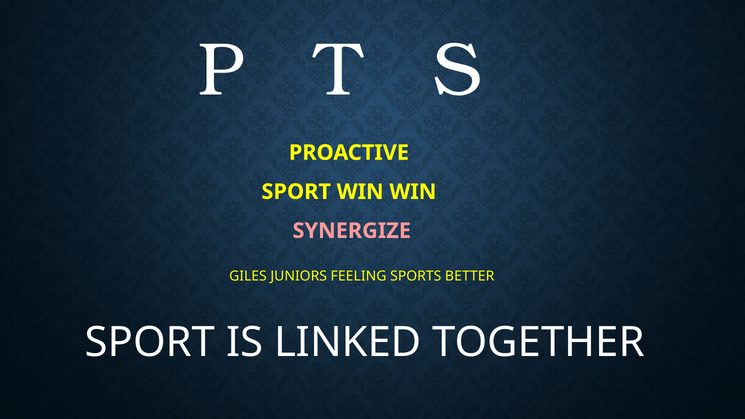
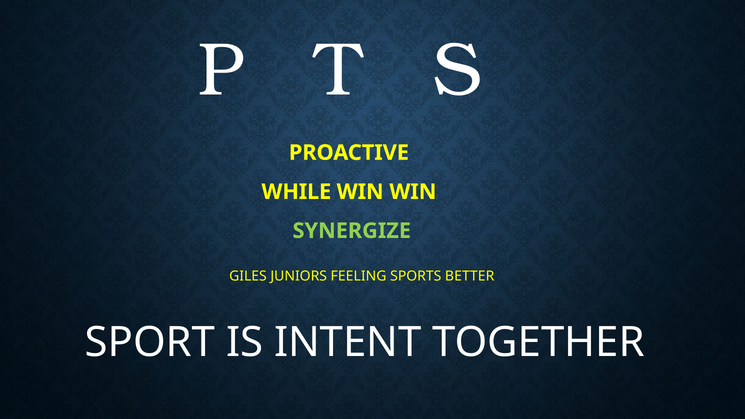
SPORT: SPORT -> WHILE (296, 192)
SYNERGIZE colour: pink -> light green (352, 231)
LINKED: LINKED -> INTENT (348, 342)
